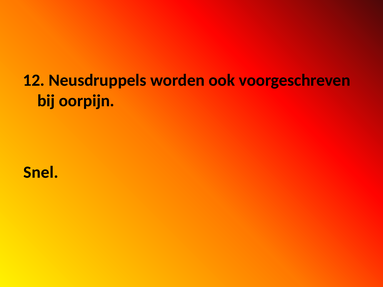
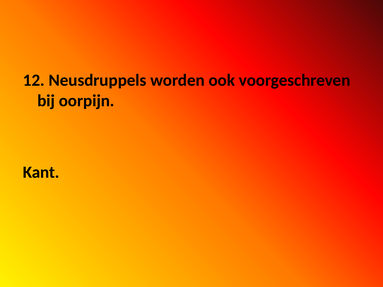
Snel: Snel -> Kant (41, 172)
